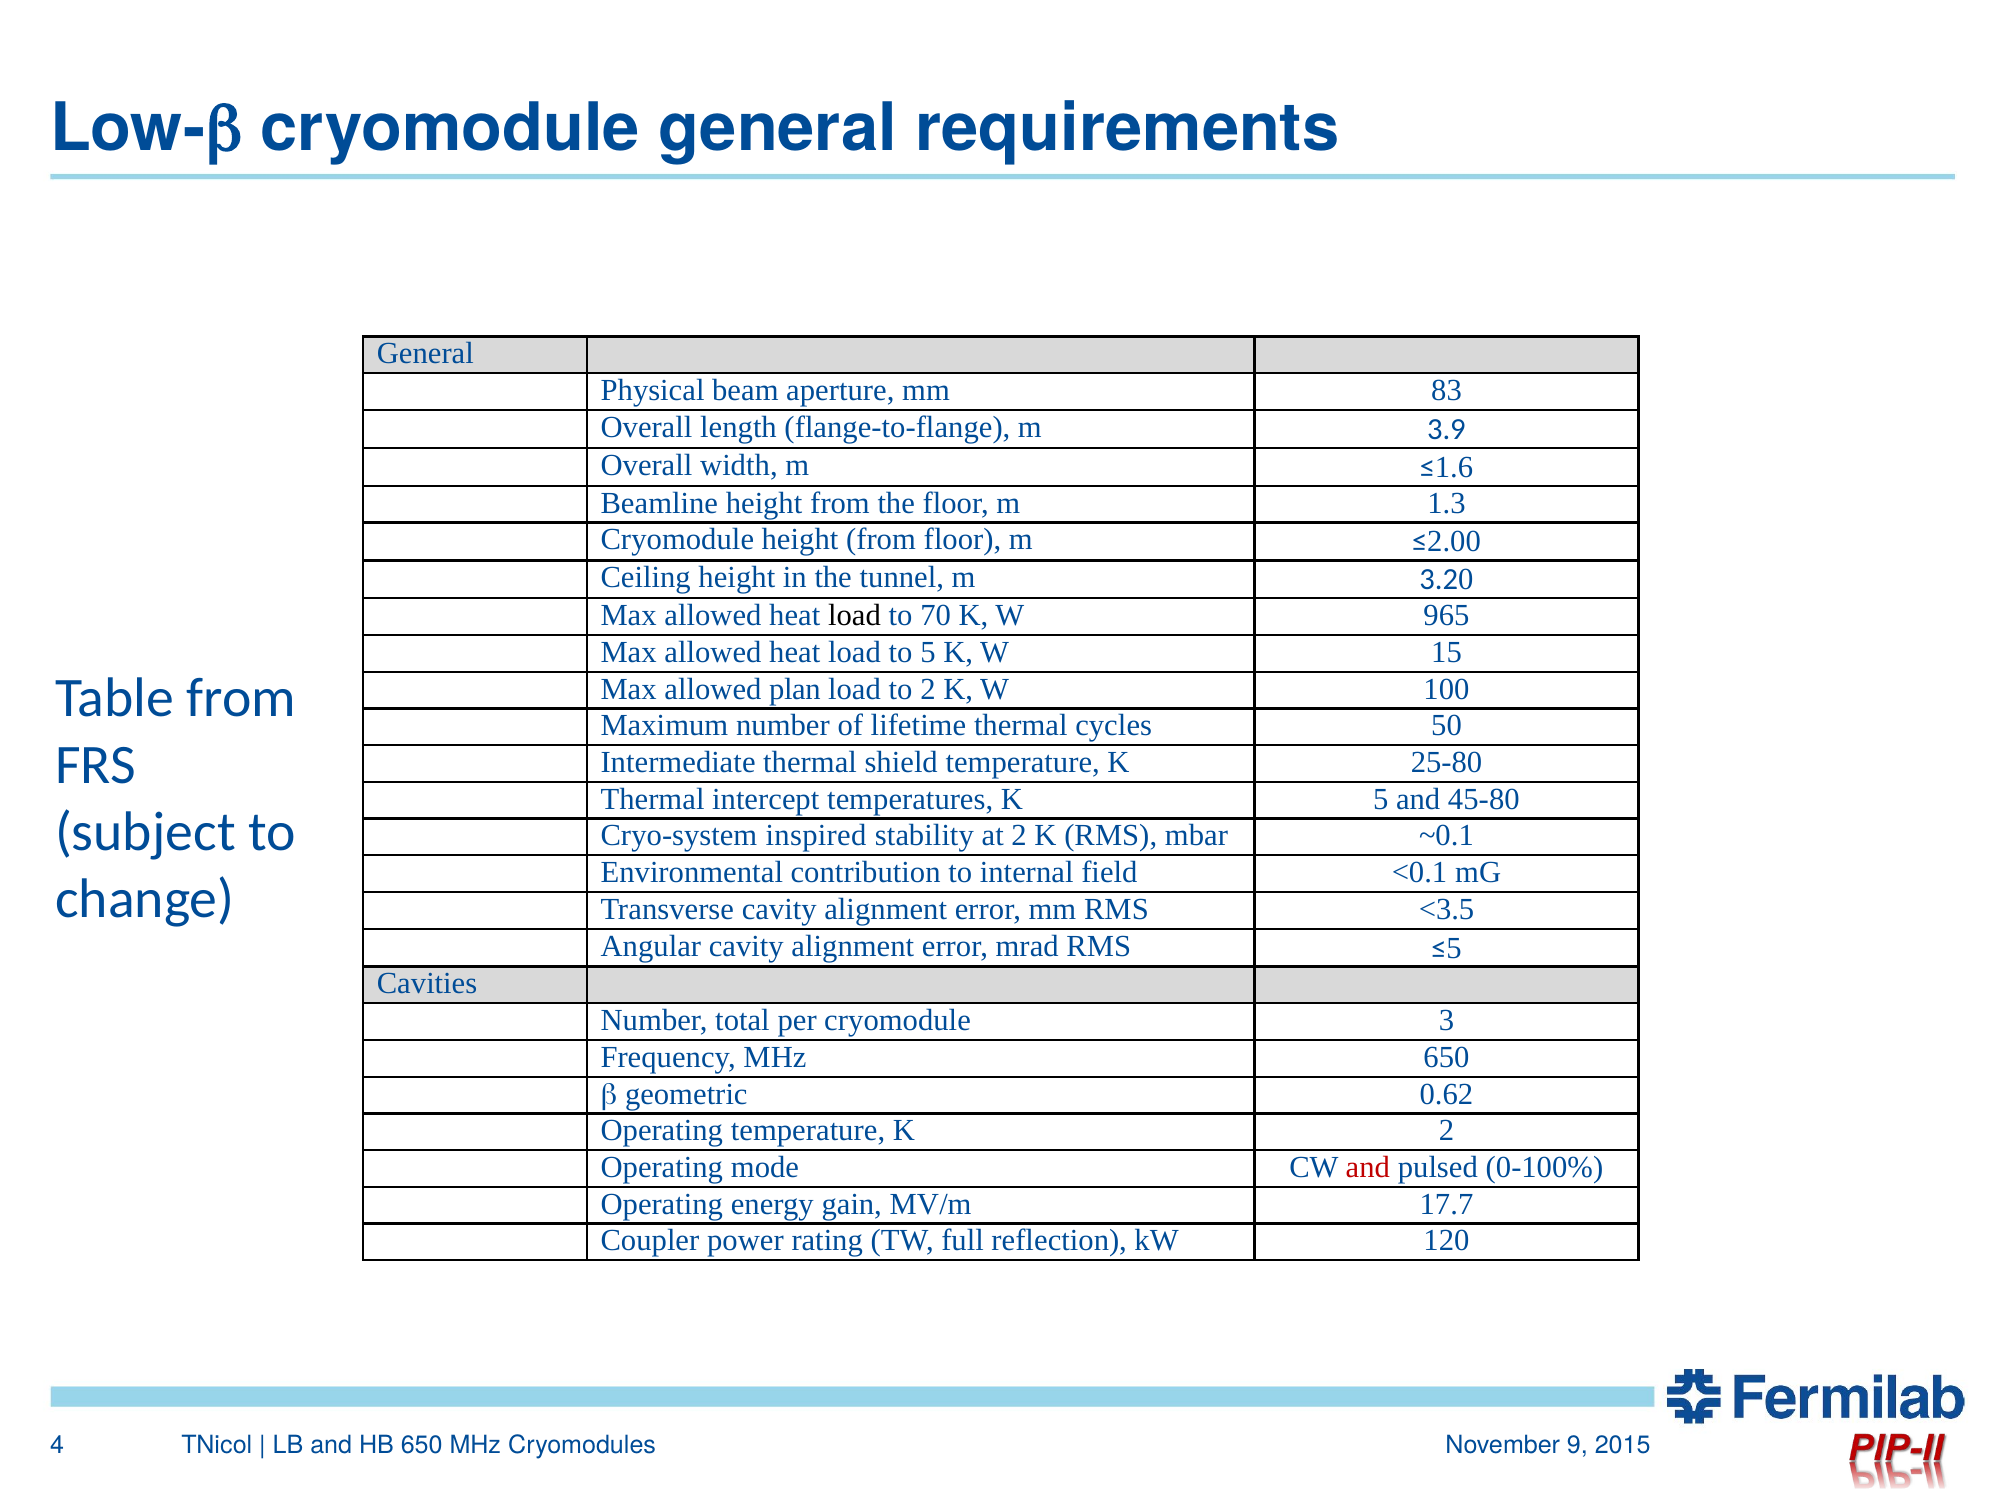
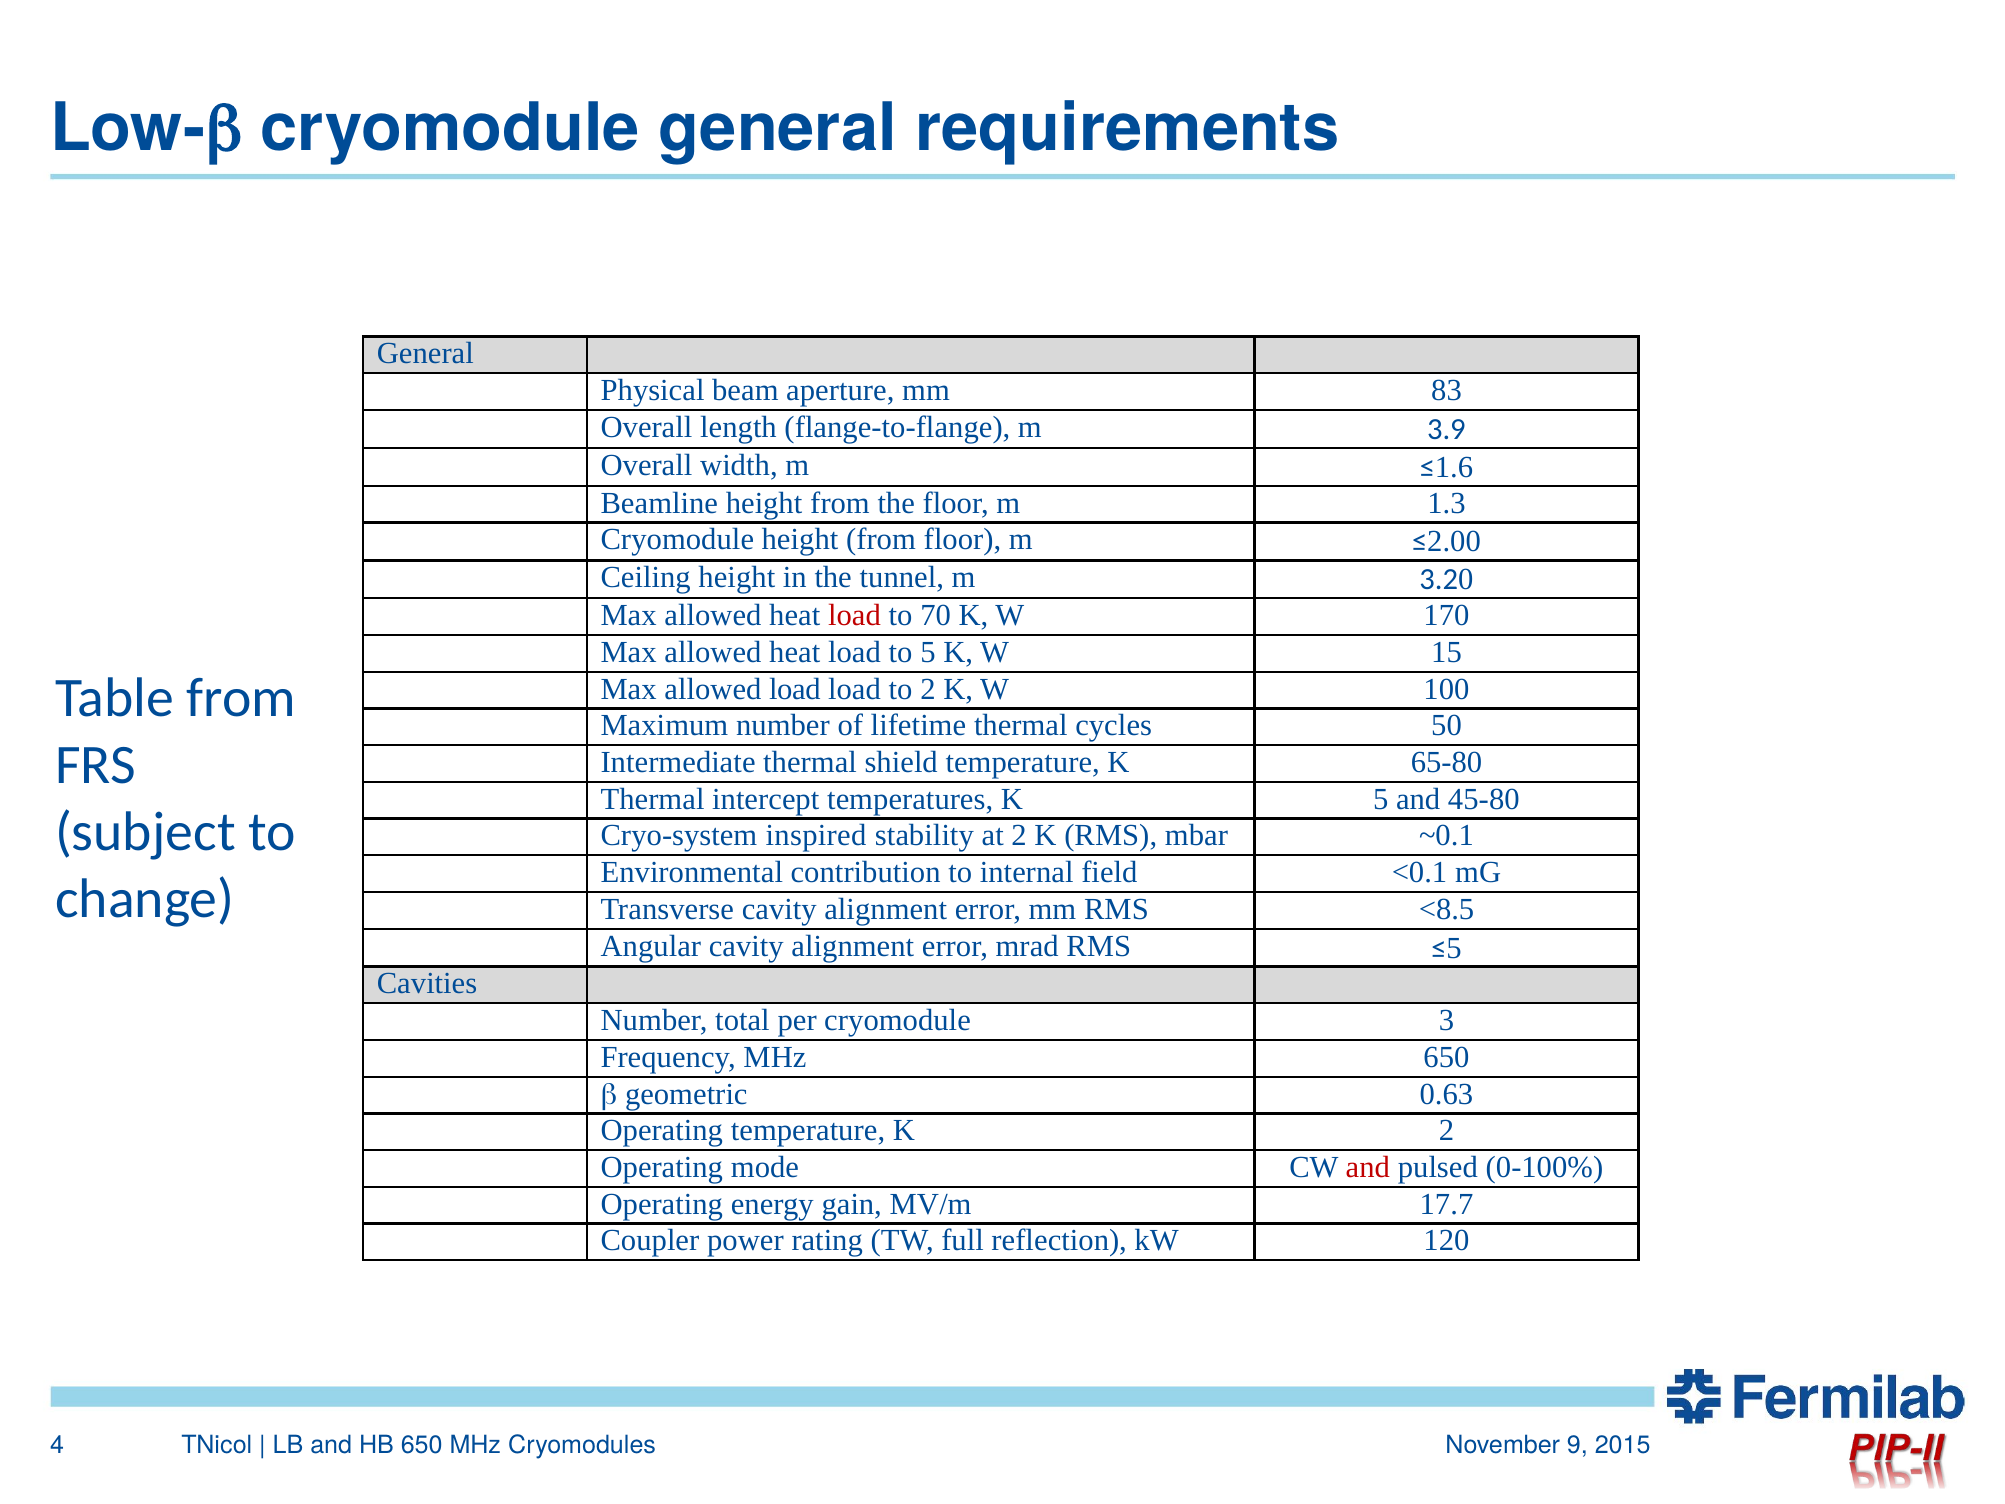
load colour: black -> red (854, 615)
965: 965 -> 170 (1446, 615)
allowed plan: plan -> load (795, 689)
25-80: 25-80 -> 65-80 (1446, 762)
<3.5: <3.5 -> <8.5 (1447, 909)
0.62: 0.62 -> 0.63 (1446, 1094)
